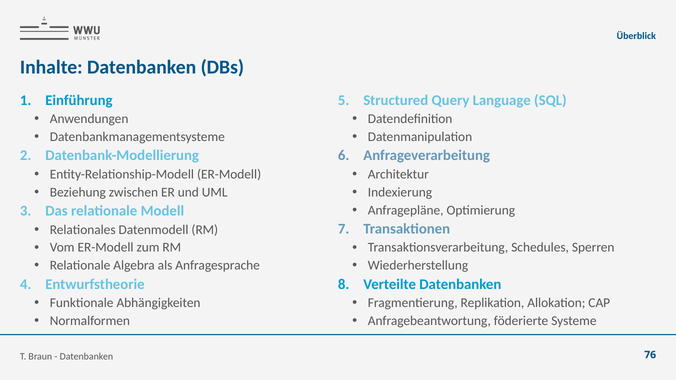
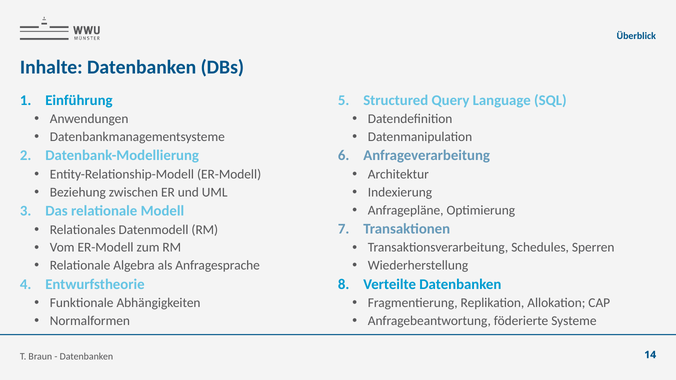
76: 76 -> 14 (650, 355)
